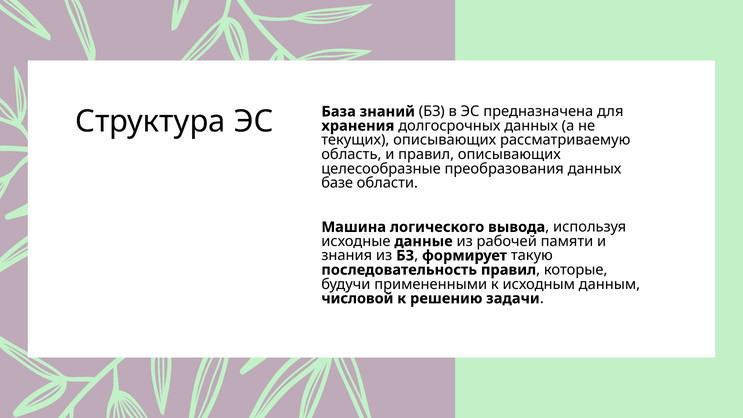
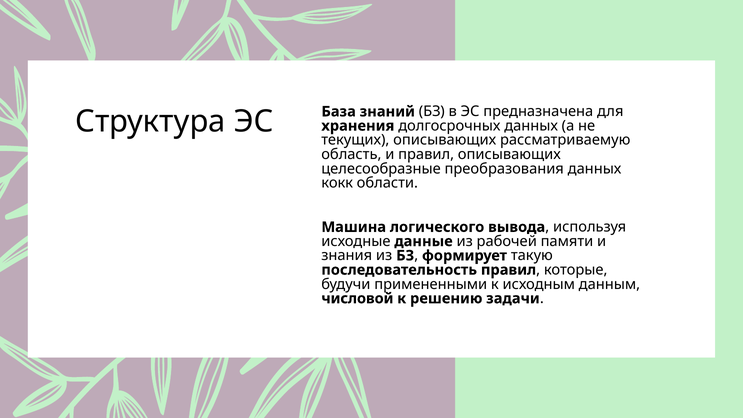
базе: базе -> кокк (337, 183)
